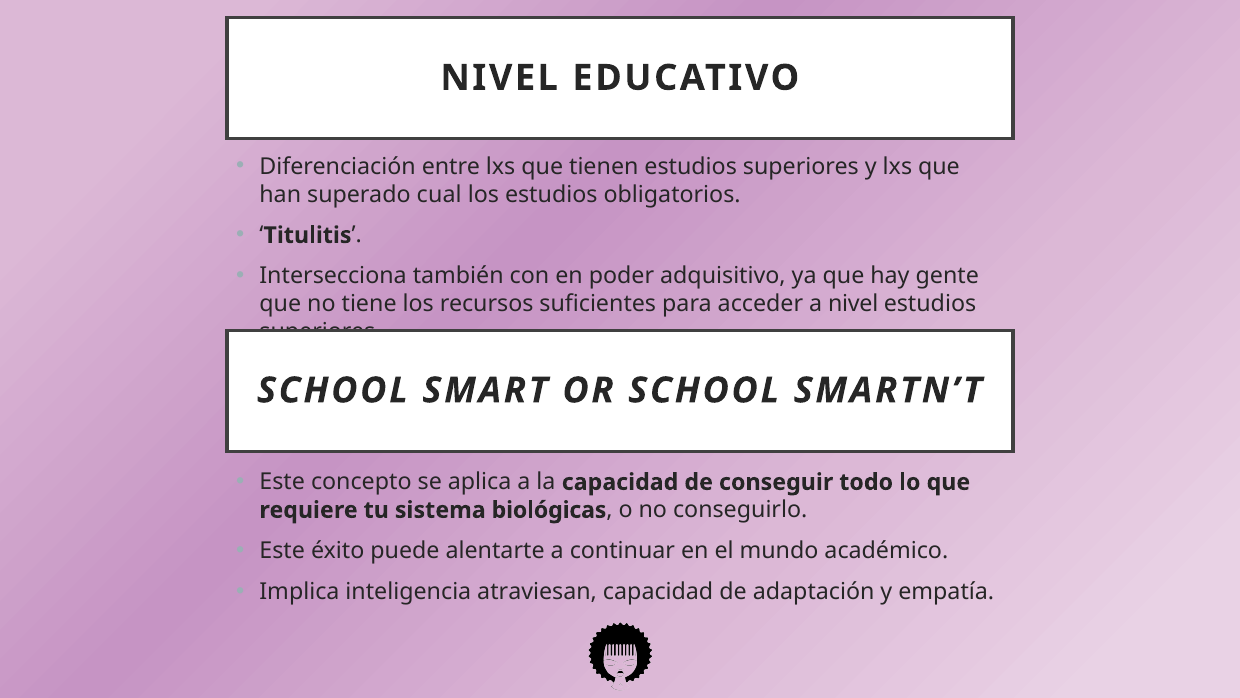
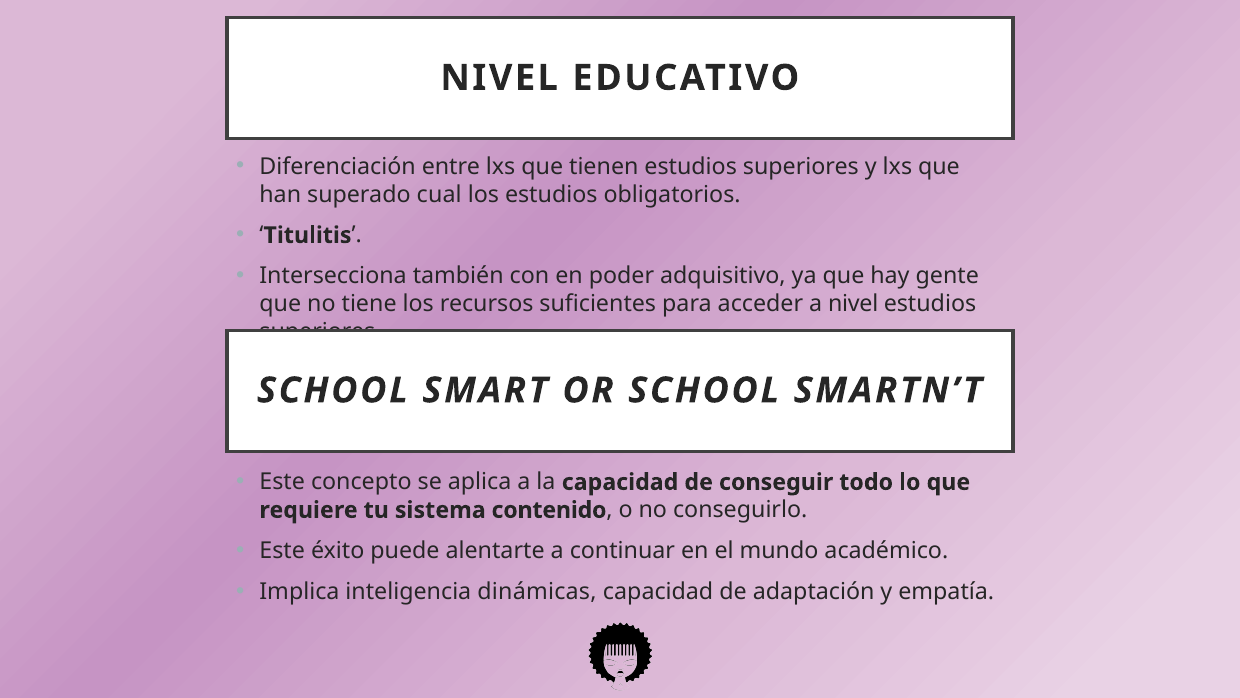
biológicas: biológicas -> contenido (549, 510)
atraviesan: atraviesan -> dinámicas (537, 591)
